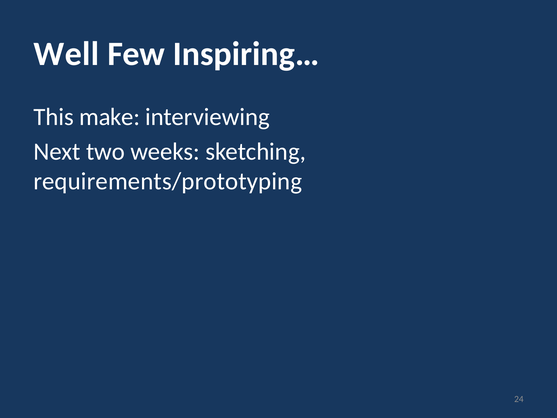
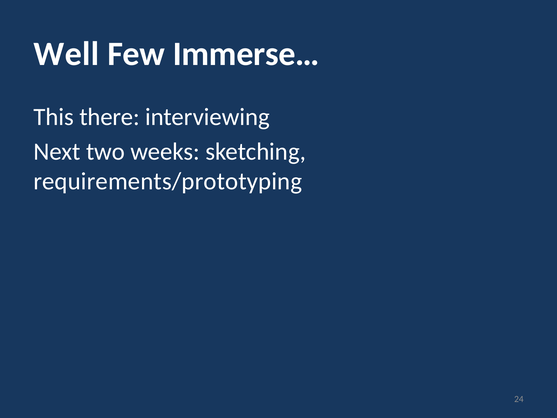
Inspiring…: Inspiring… -> Immerse… (246, 54)
make: make -> there (110, 117)
